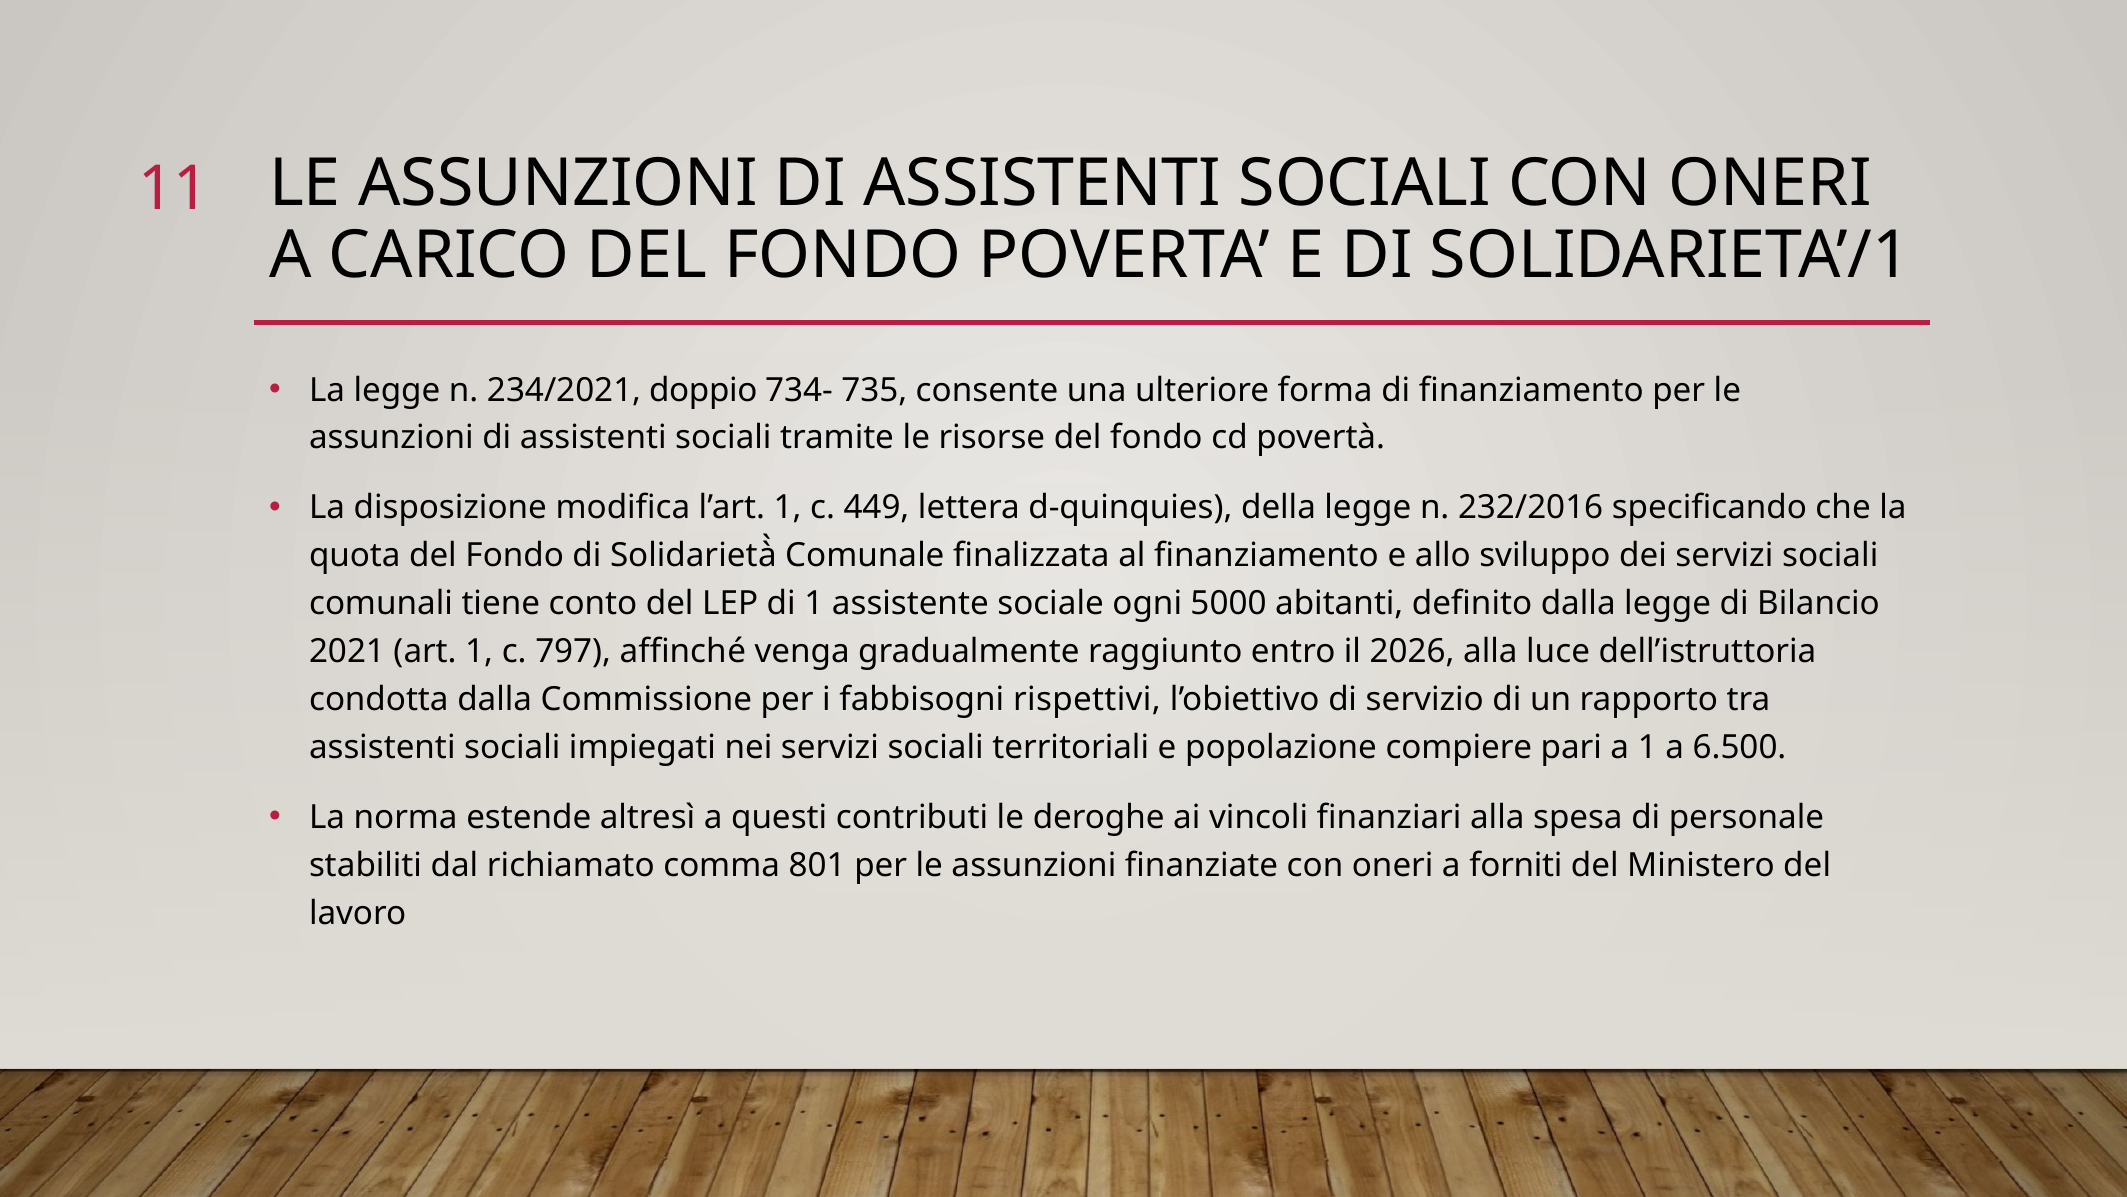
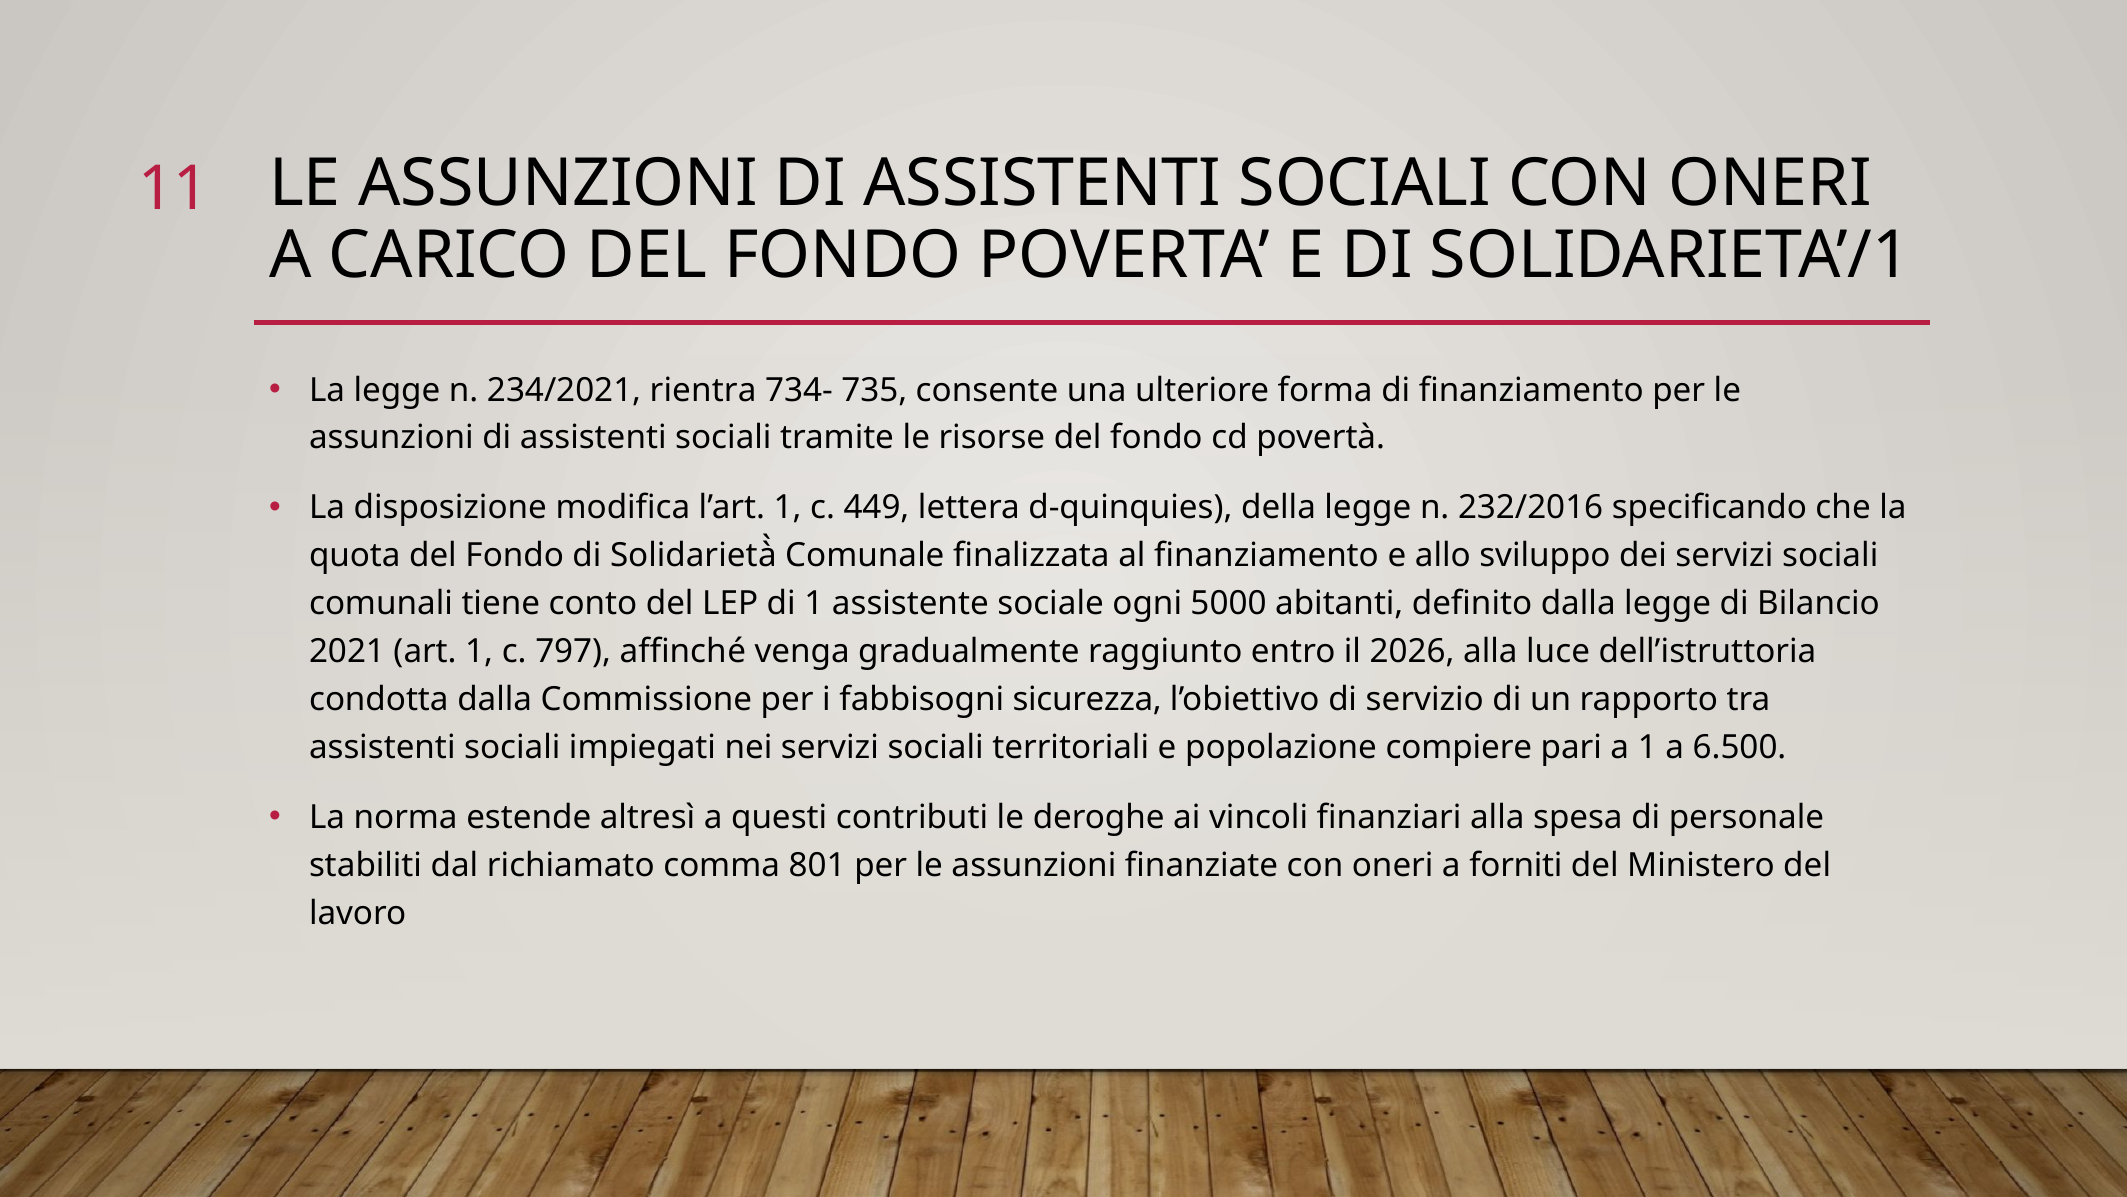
doppio: doppio -> rientra (703, 390)
rispettivi: rispettivi -> sicurezza (1087, 699)
